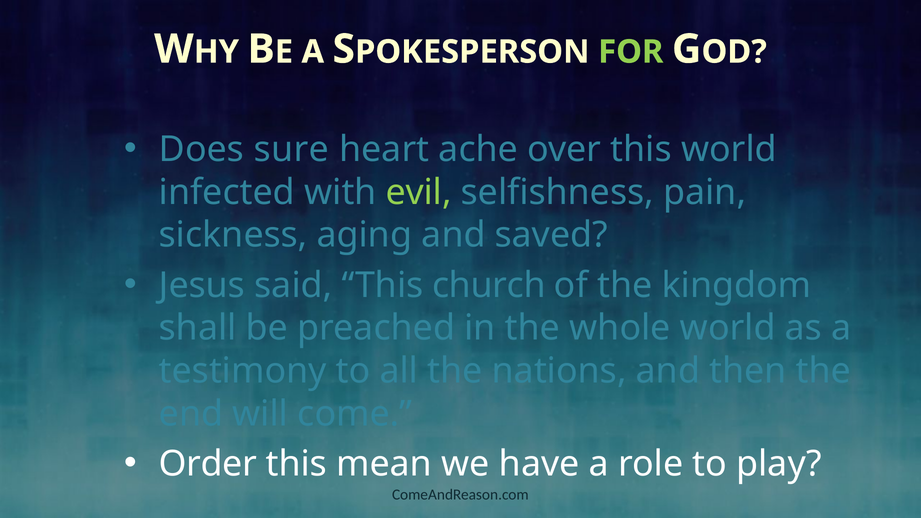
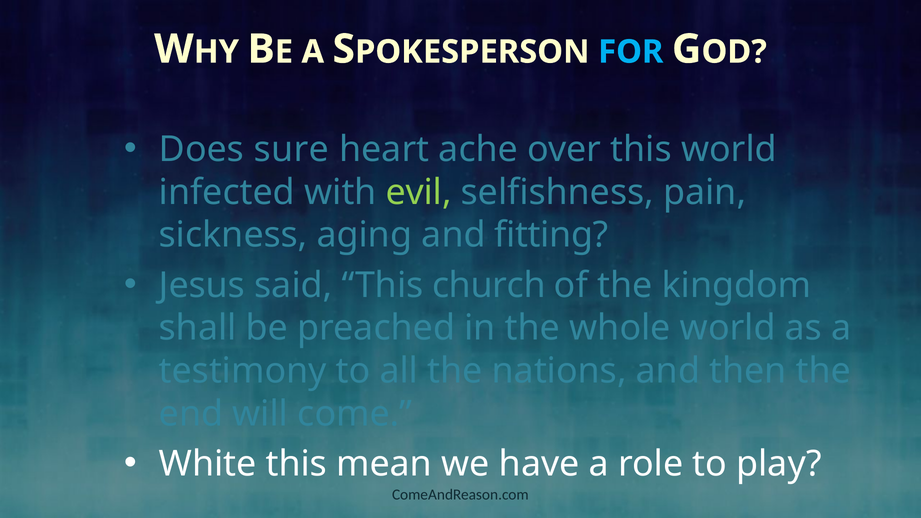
FOR colour: light green -> light blue (631, 52)
saved: saved -> fitting (551, 235)
Order: Order -> White (208, 464)
